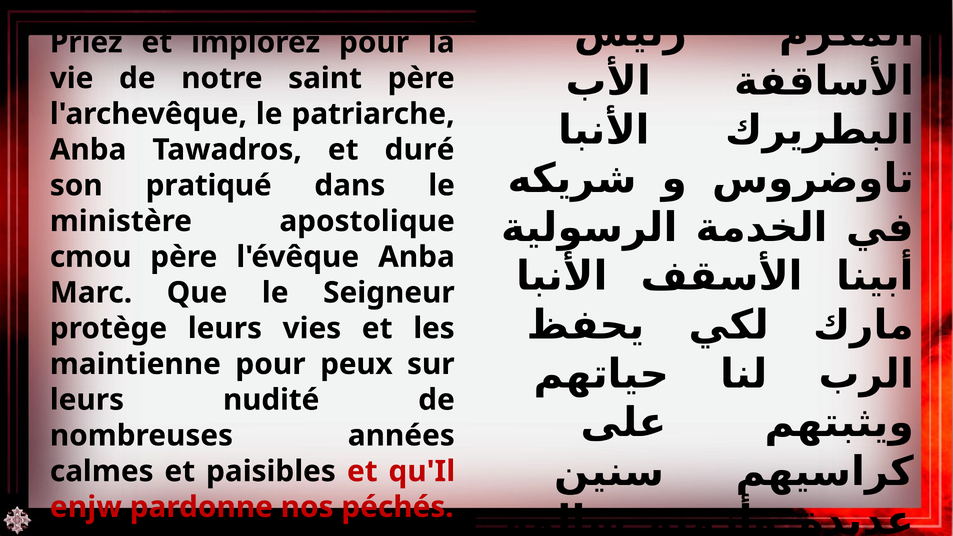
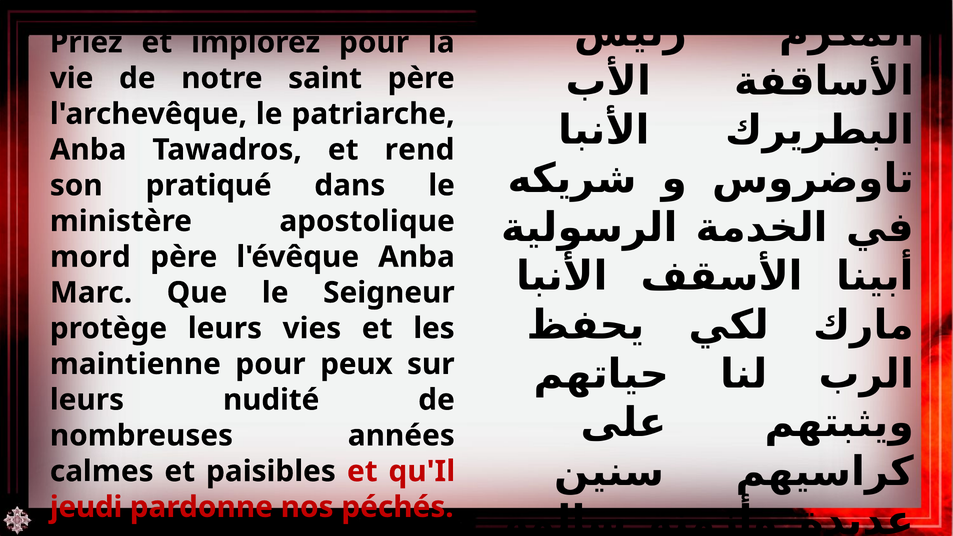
duré: duré -> rend (420, 150)
cmou: cmou -> mord (90, 257)
enjw: enjw -> jeudi (86, 507)
